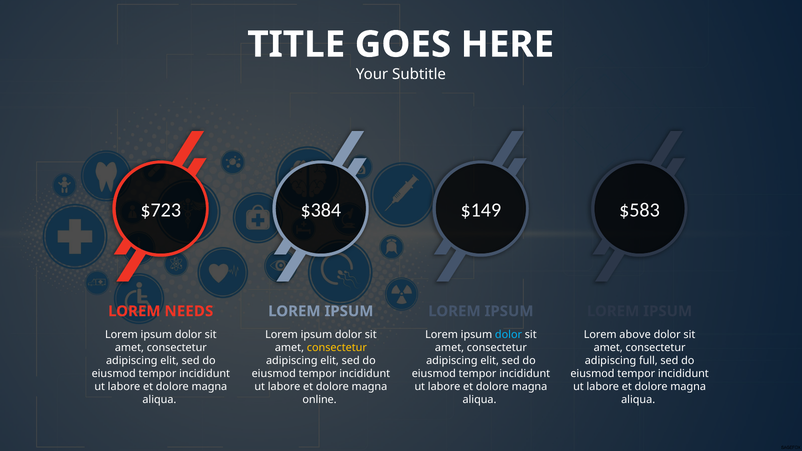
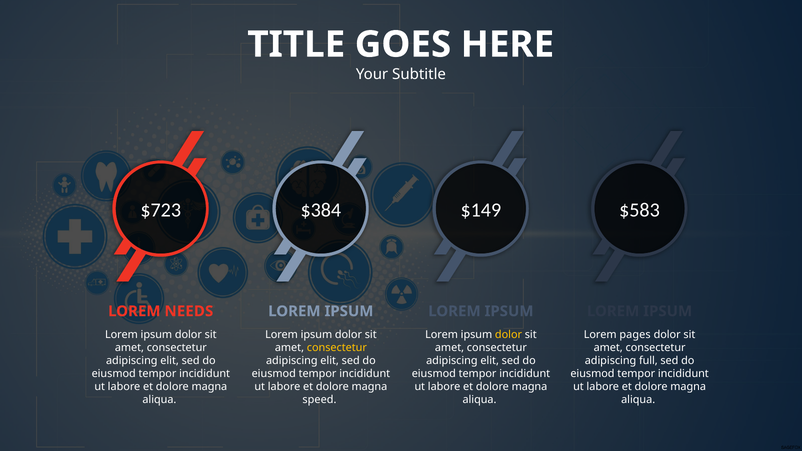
dolor colour: light blue -> yellow (509, 335)
above: above -> pages (635, 335)
online: online -> speed (319, 400)
